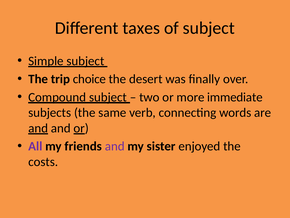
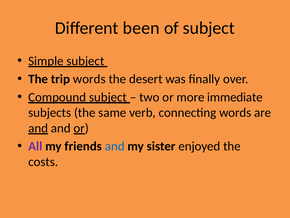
taxes: taxes -> been (141, 28)
trip choice: choice -> words (89, 79)
and colour: purple -> blue (115, 146)
